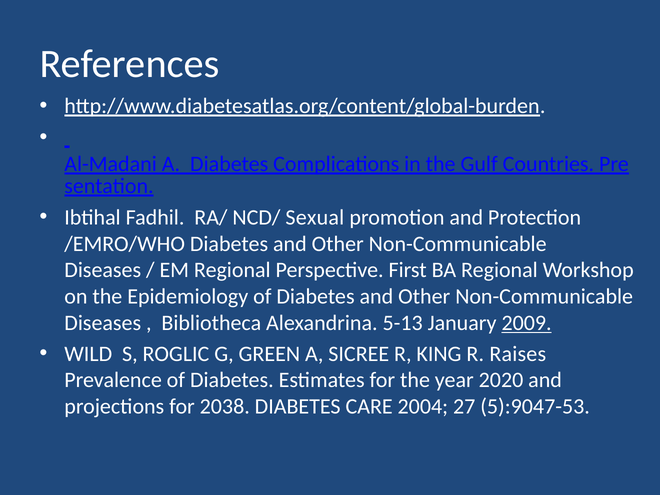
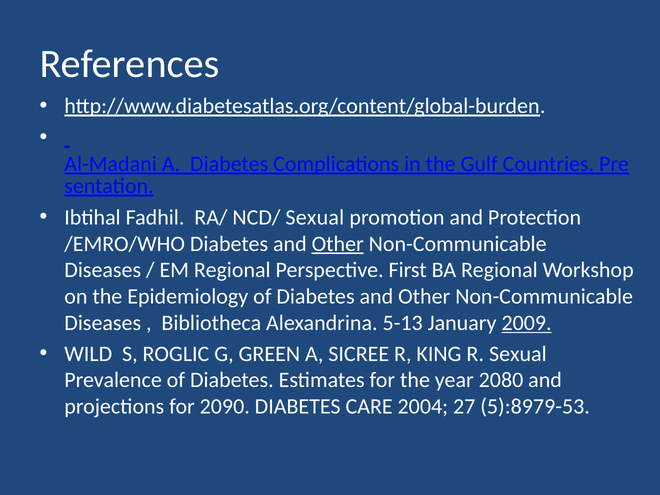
Other underline: none -> present (338, 244)
R Raises: Raises -> Sexual (518, 354)
2020: 2020 -> 2080 (501, 380)
2038: 2038 -> 2090 (225, 407)
5):9047-53: 5):9047-53 -> 5):8979-53 (535, 407)
